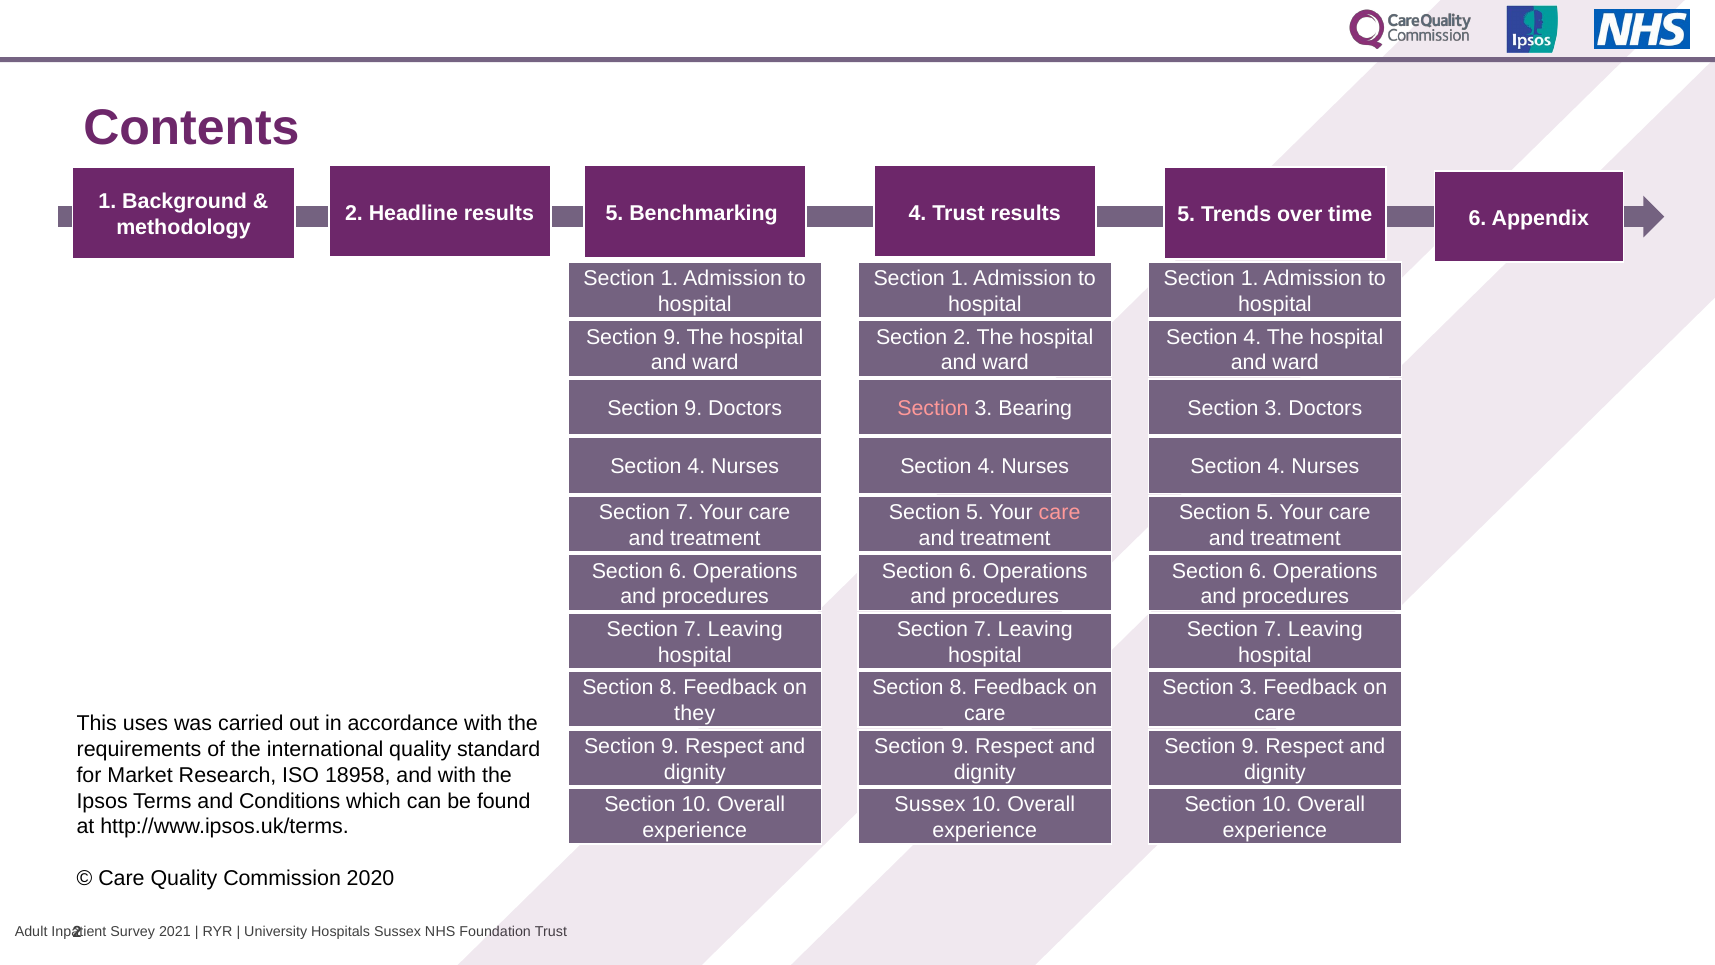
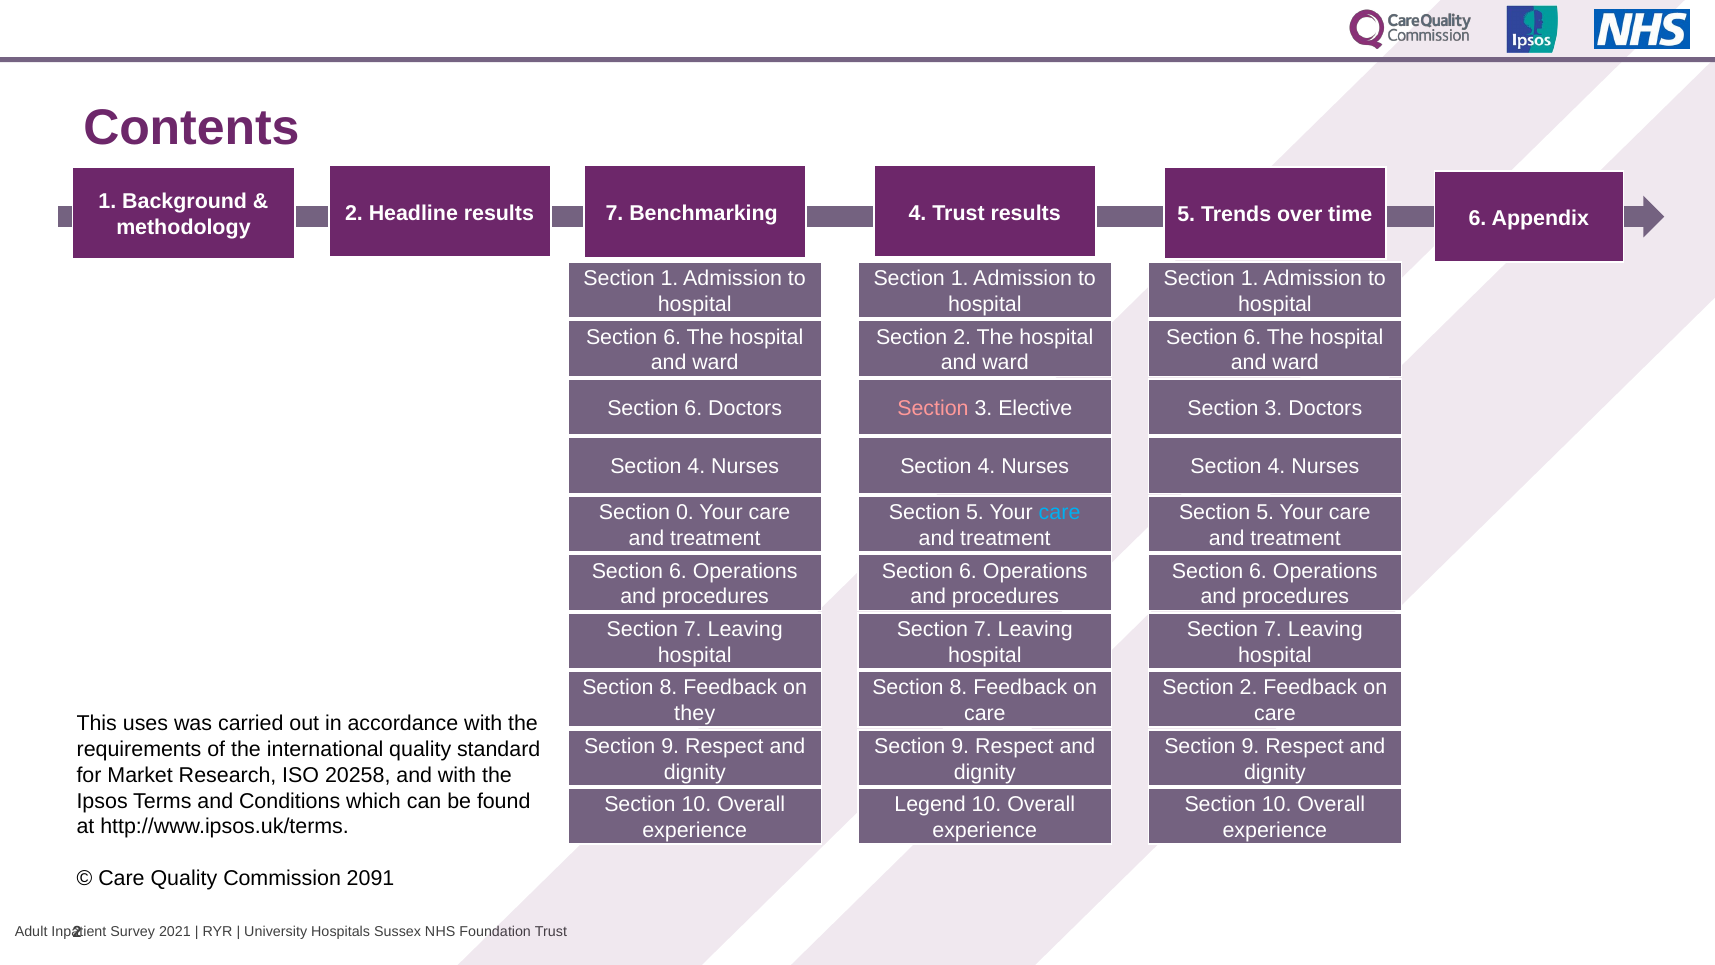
results 5: 5 -> 7 (614, 213)
9: 9 -> 6 (672, 337)
4: 4 -> 6 (1252, 337)
9: 9 -> 6 (693, 408)
Bearing: Bearing -> Elective (1035, 408)
7: 7 -> 0 (685, 512)
care colour: pink -> light blue (1060, 512)
3: 3 -> 2 (1249, 688)
18958: 18958 -> 20258 (358, 775)
Sussex: Sussex -> Legend (930, 805)
2020: 2020 -> 2091 (371, 878)
